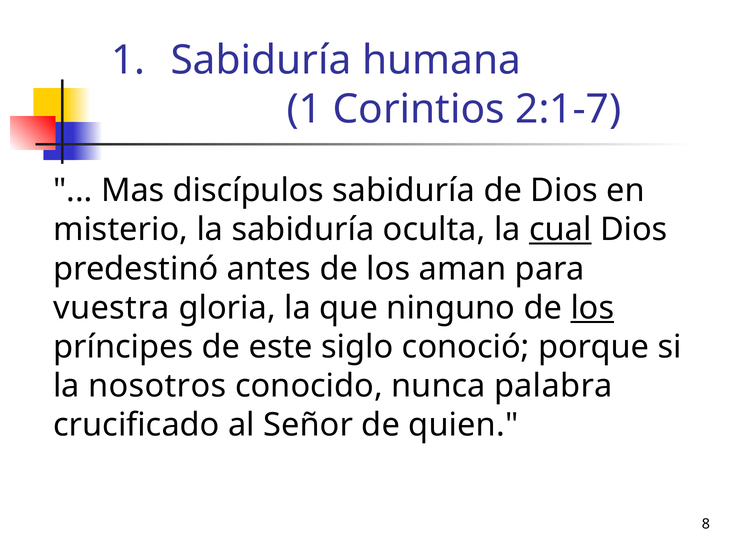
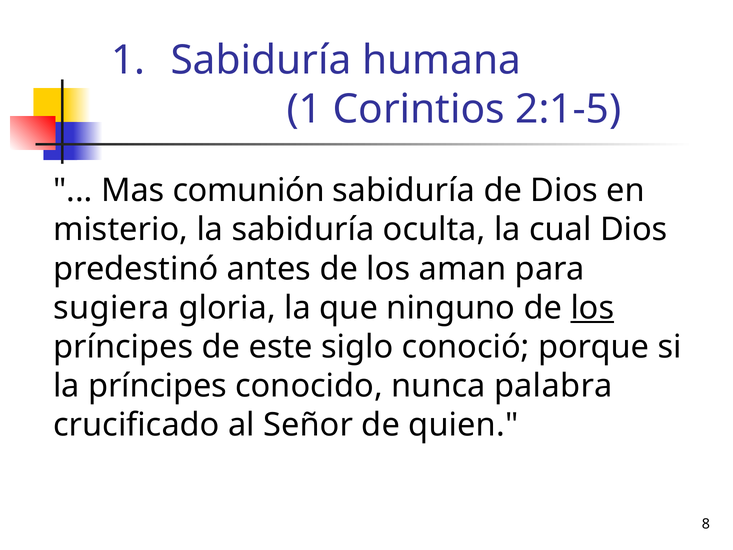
2:1-7: 2:1-7 -> 2:1-5 (568, 109)
discípulos: discípulos -> comunión (249, 190)
cual underline: present -> none (560, 230)
vuestra: vuestra -> sugiera (112, 308)
la nosotros: nosotros -> príncipes (158, 386)
